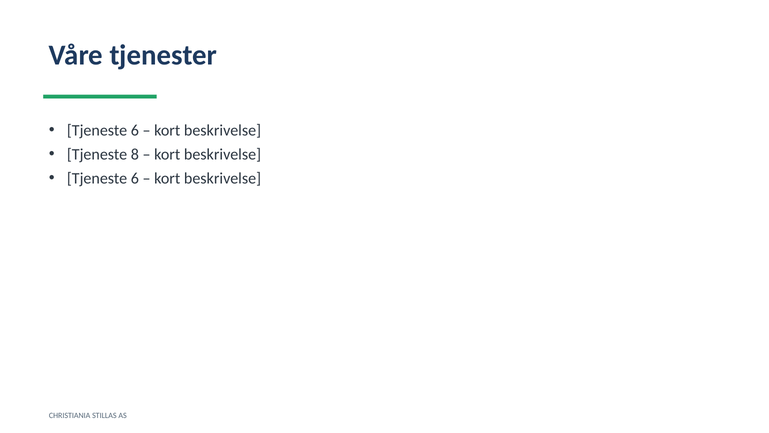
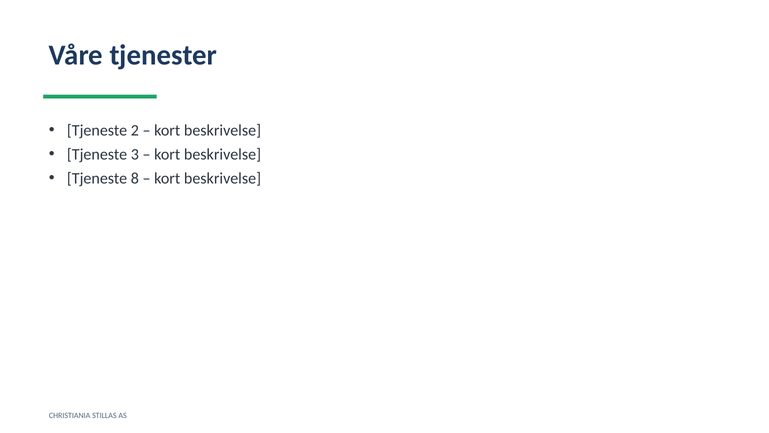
6: 6 -> 2 (135, 130)
8: 8 -> 3 (135, 154)
6: 6 -> 8 (135, 178)
